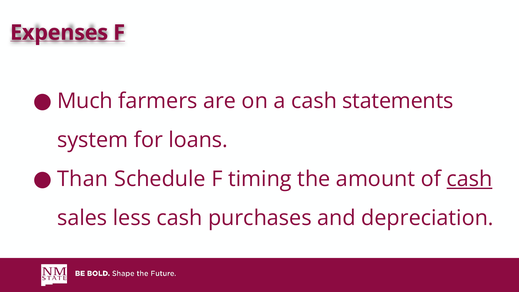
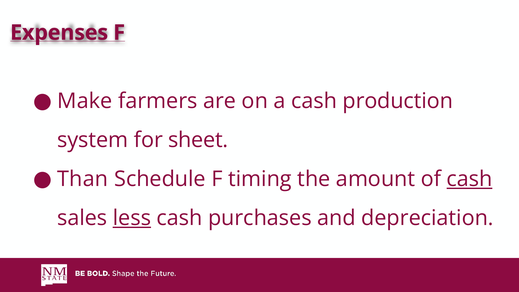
Much: Much -> Make (85, 101)
statements: statements -> production (398, 101)
loans: loans -> sheet (198, 140)
less underline: none -> present (132, 218)
